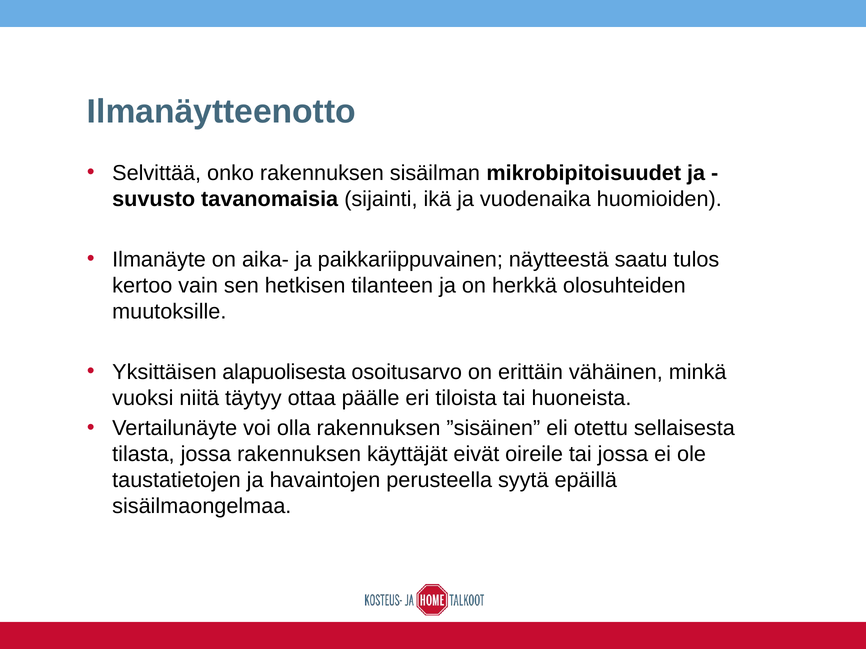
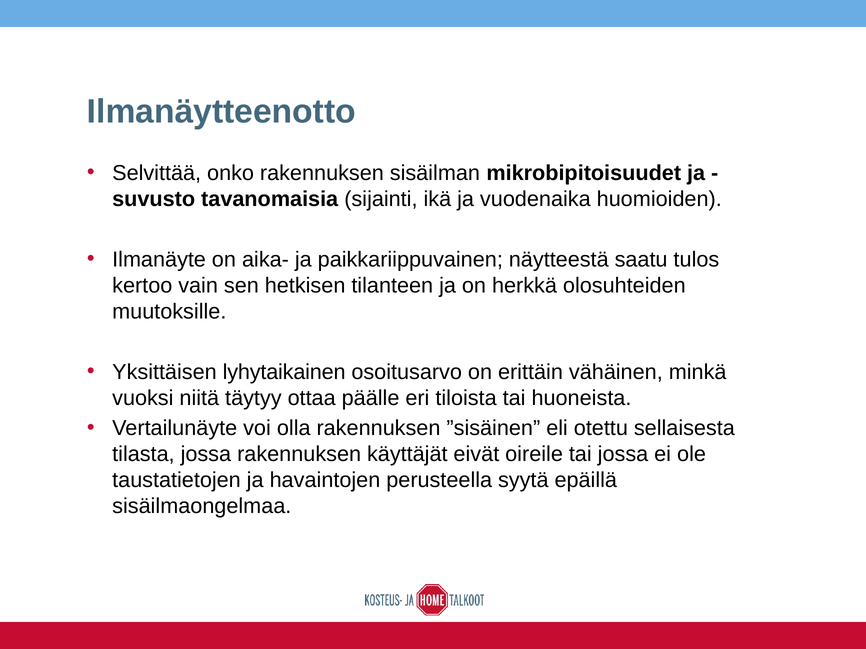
alapuolisesta: alapuolisesta -> lyhytaikainen (284, 372)
